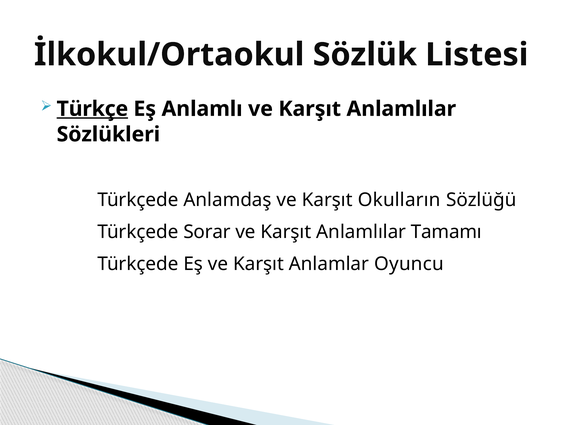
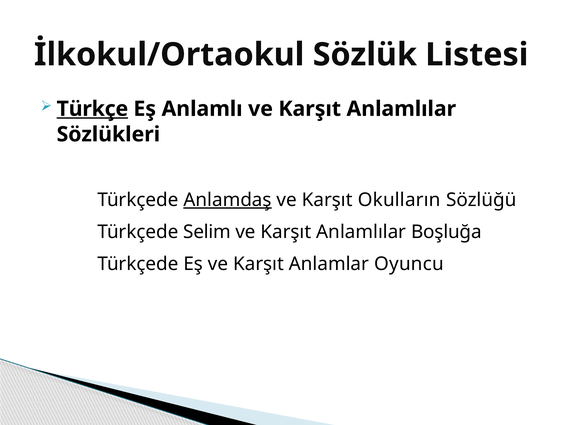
Anlamdaş underline: none -> present (228, 200)
Sorar: Sorar -> Selim (207, 232)
Tamamı: Tamamı -> Boşluğa (446, 232)
